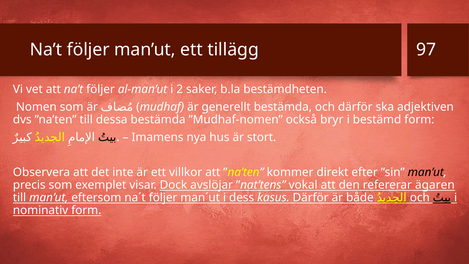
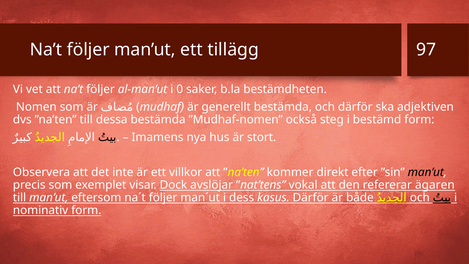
2: 2 -> 0 (180, 89)
bryr: bryr -> steg (332, 120)
